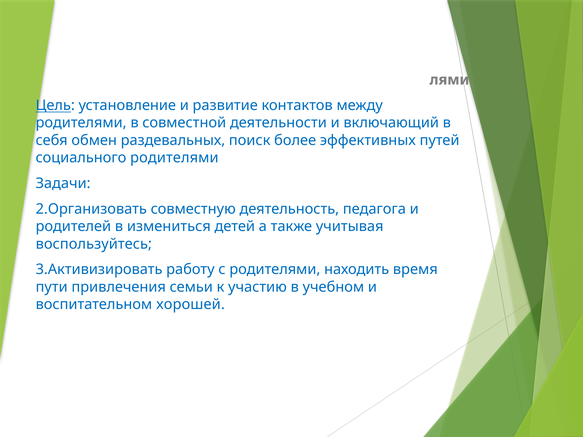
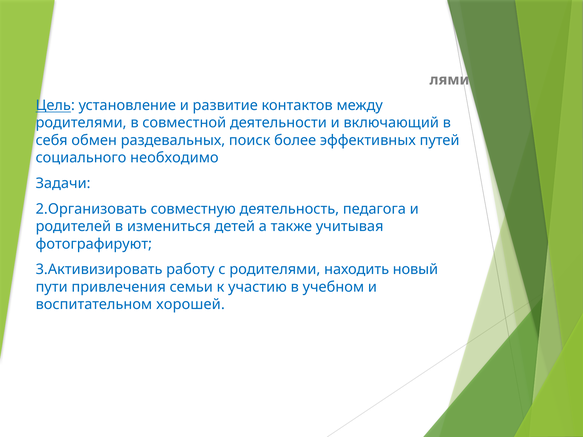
социального родителями: родителями -> необходимо (174, 158)
воспользуйтесь: воспользуйтесь -> фотографируют (94, 244)
время: время -> новый (415, 270)
